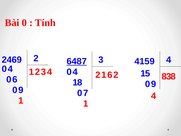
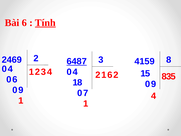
Bài 0: 0 -> 6 (24, 23)
Tính underline: none -> present (45, 23)
4159 4: 4 -> 8 (169, 60)
8 8: 8 -> 5 (173, 76)
